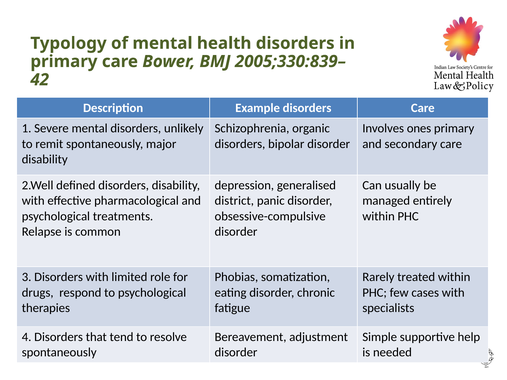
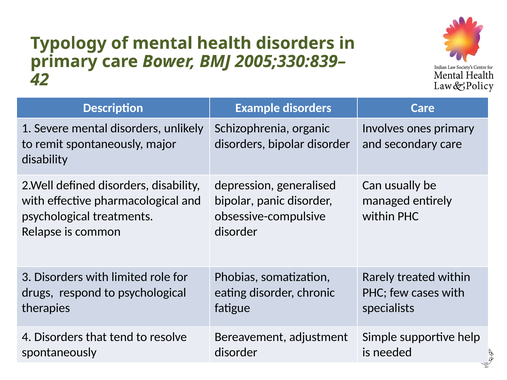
district: district -> bipolar (234, 201)
